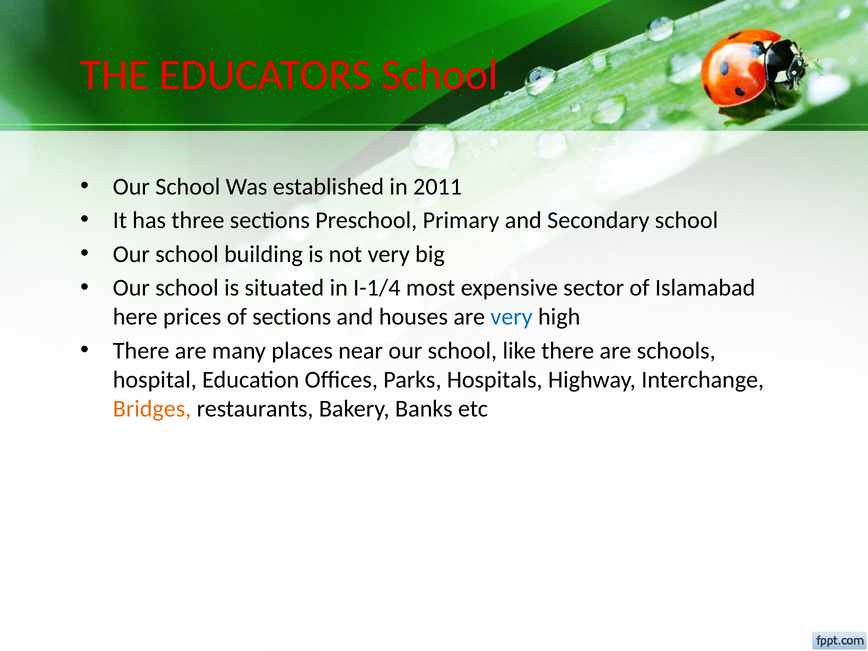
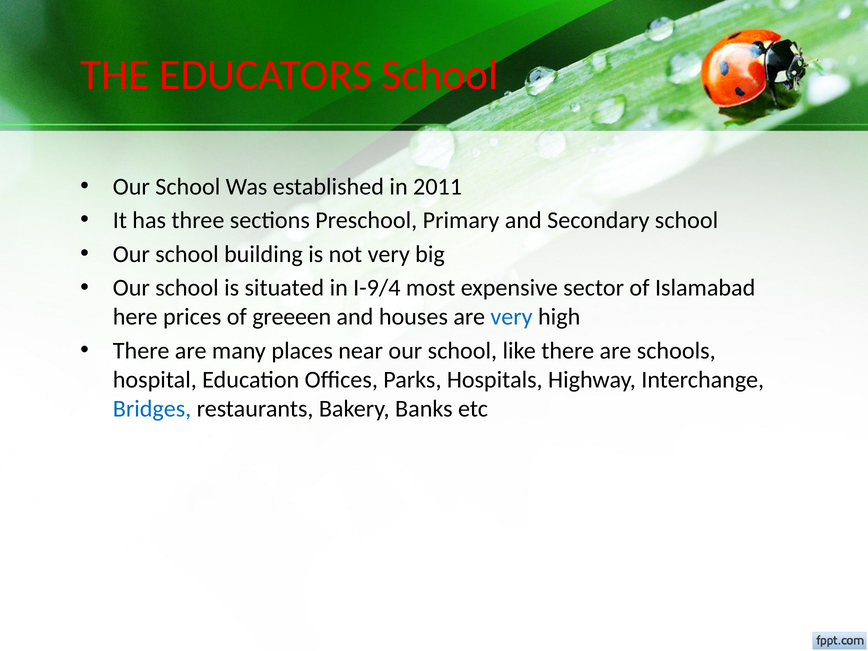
I-1/4: I-1/4 -> I-9/4 (377, 288)
of sections: sections -> greeeen (292, 317)
Bridges colour: orange -> blue (152, 409)
